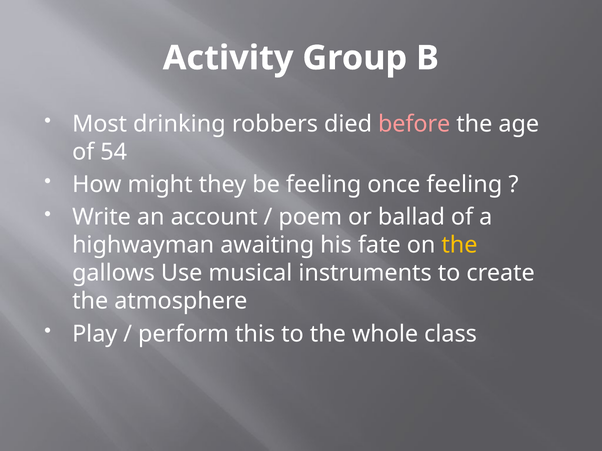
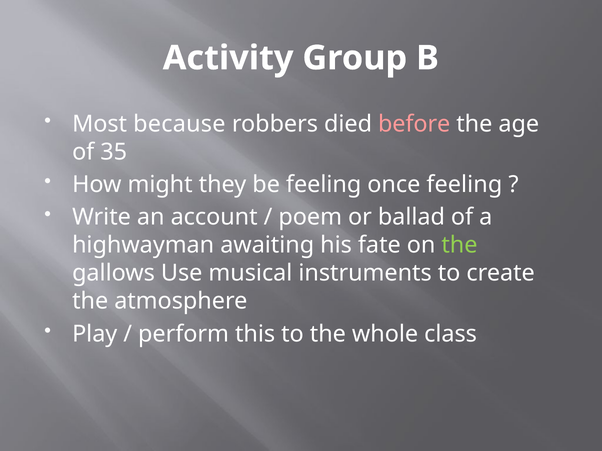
drinking: drinking -> because (179, 124)
54: 54 -> 35 (114, 152)
the colour: yellow -> light green (459, 245)
